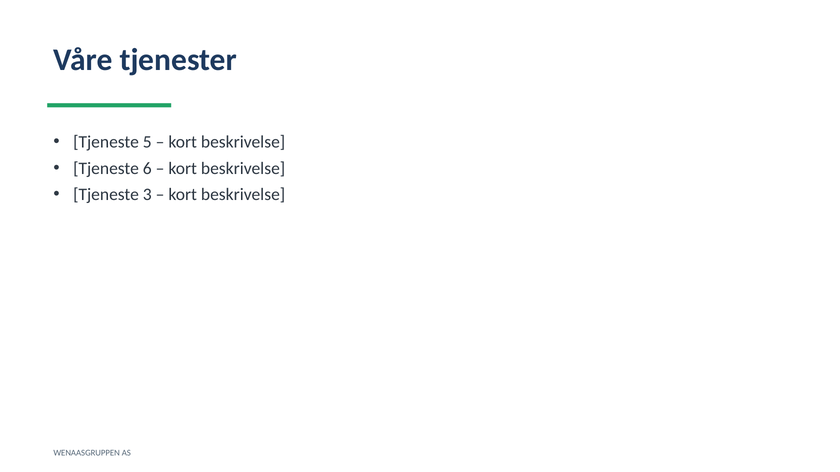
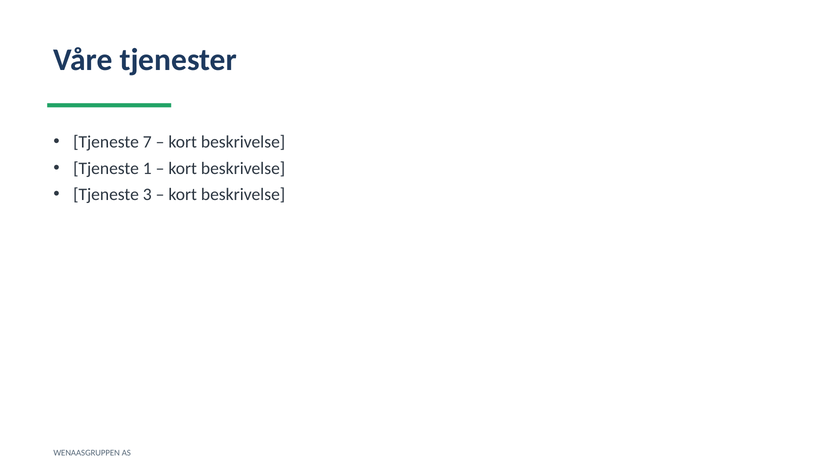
5: 5 -> 7 (147, 142)
6: 6 -> 1 (147, 169)
